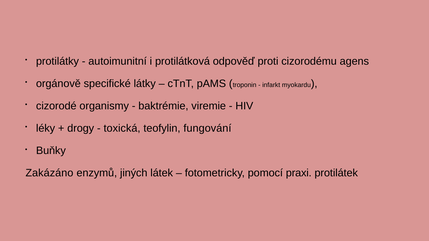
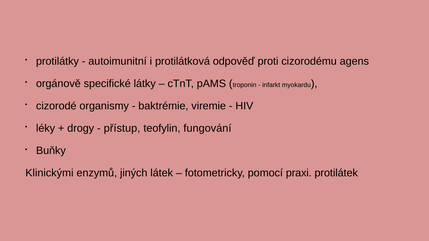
toxická: toxická -> přístup (122, 128)
Zakázáno: Zakázáno -> Klinickými (49, 173)
